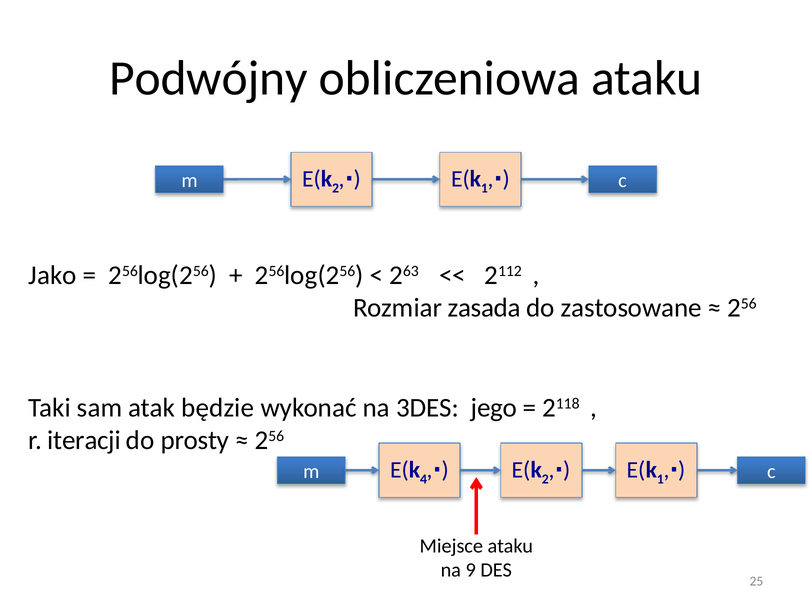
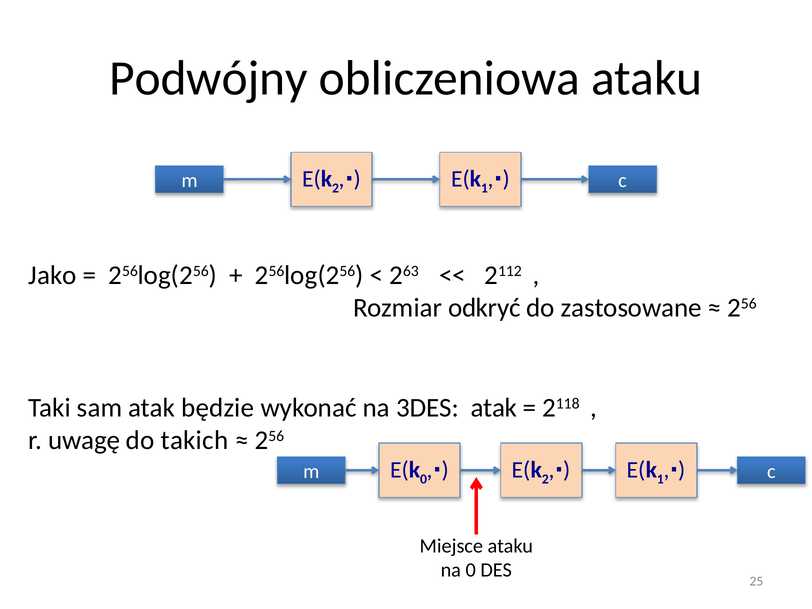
zasada: zasada -> odkryć (484, 308)
3DES jego: jego -> atak (494, 408)
iteracji: iteracji -> uwagę (84, 440)
prosty: prosty -> takich (195, 440)
4: 4 -> 0 (423, 479)
na 9: 9 -> 0 (471, 570)
